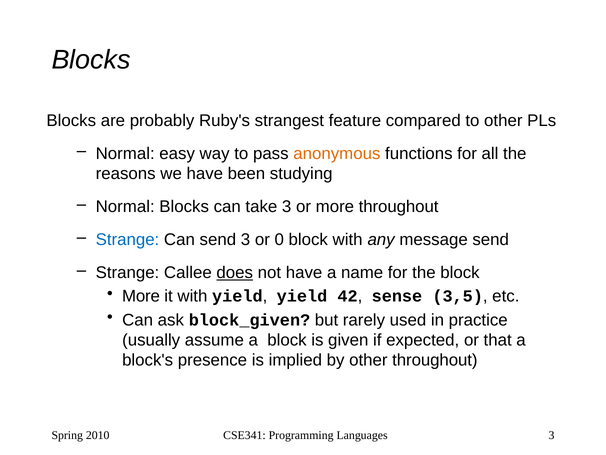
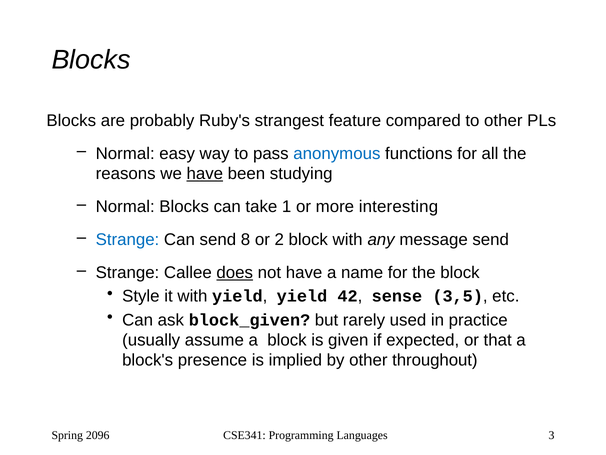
anonymous colour: orange -> blue (337, 153)
have underline: none -> present (205, 174)
take 3: 3 -> 1 (287, 207)
more throughout: throughout -> interesting (398, 207)
send 3: 3 -> 8 (245, 239)
0: 0 -> 2 (279, 239)
More: More -> Style (141, 296)
2010: 2010 -> 2096 (98, 435)
